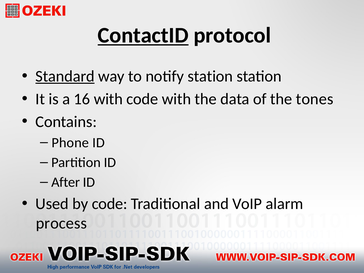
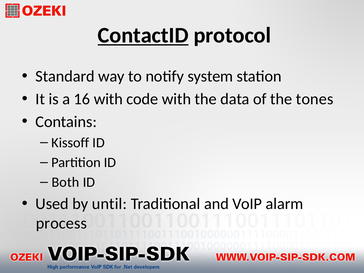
Standard underline: present -> none (65, 76)
notify station: station -> system (210, 76)
Phone: Phone -> Kissoff (70, 143)
After: After -> Both (66, 182)
by code: code -> until (109, 204)
